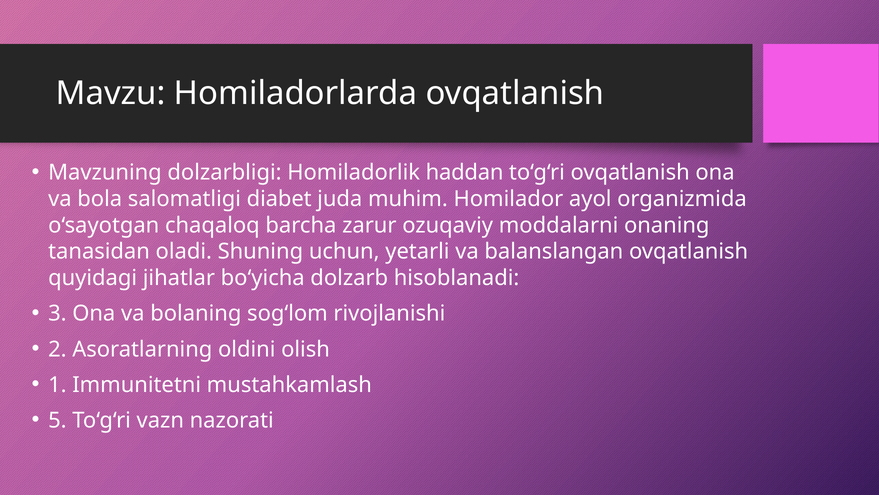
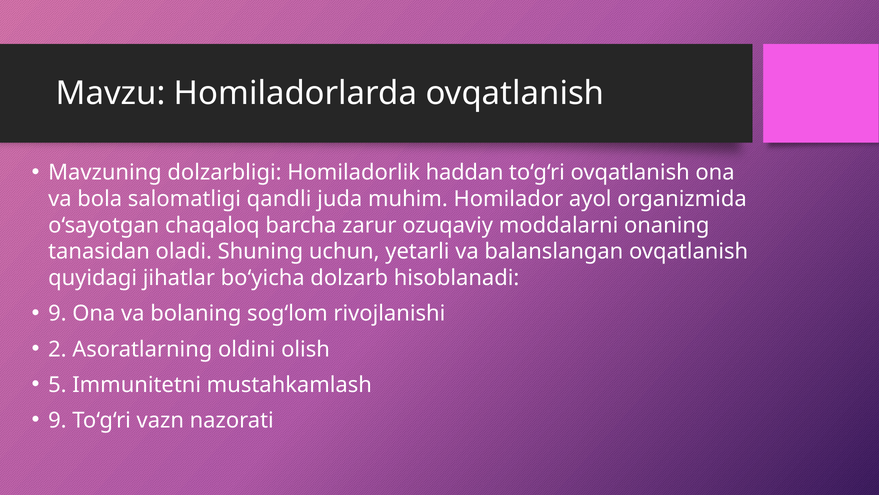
diabet: diabet -> qandli (279, 199)
3: 3 -> 9 (57, 313)
1: 1 -> 5 (57, 384)
5: 5 -> 9 (57, 420)
